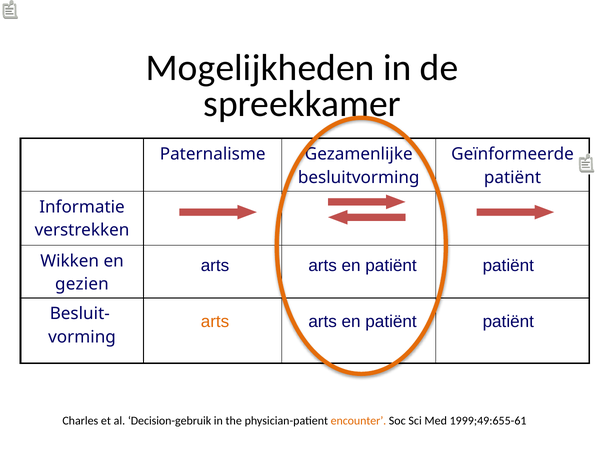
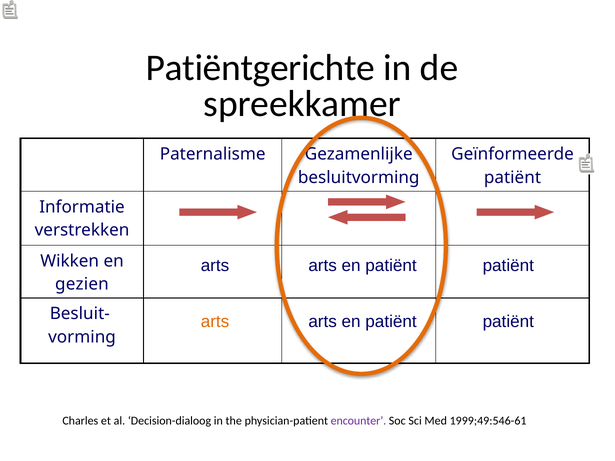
Mogelijkheden: Mogelijkheden -> Patiëntgerichte (260, 68)
Decision-gebruik: Decision-gebruik -> Decision-dialoog (170, 421)
encounter colour: orange -> purple (358, 421)
1999;49:655-61: 1999;49:655-61 -> 1999;49:546-61 (488, 421)
